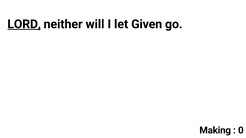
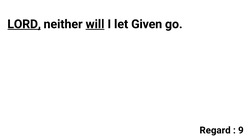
will underline: none -> present (95, 24)
Making: Making -> Regard (215, 131)
0: 0 -> 9 (241, 131)
